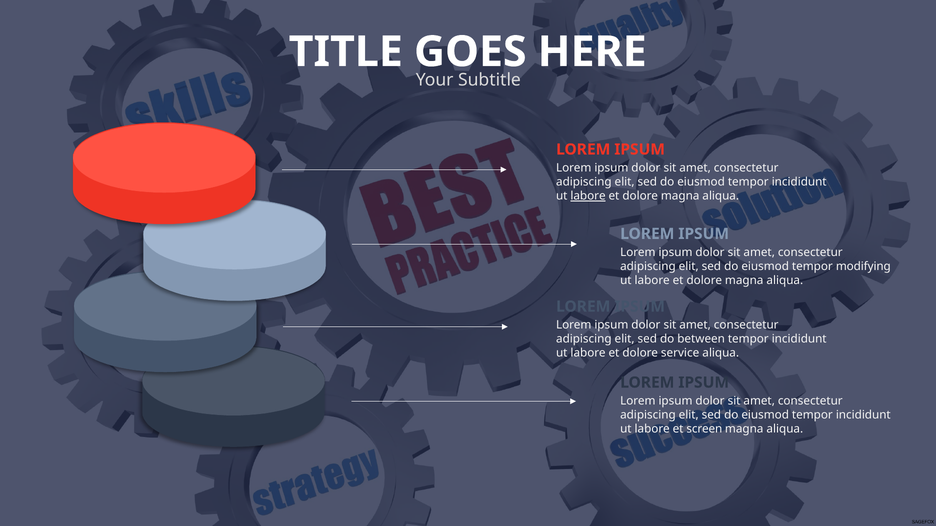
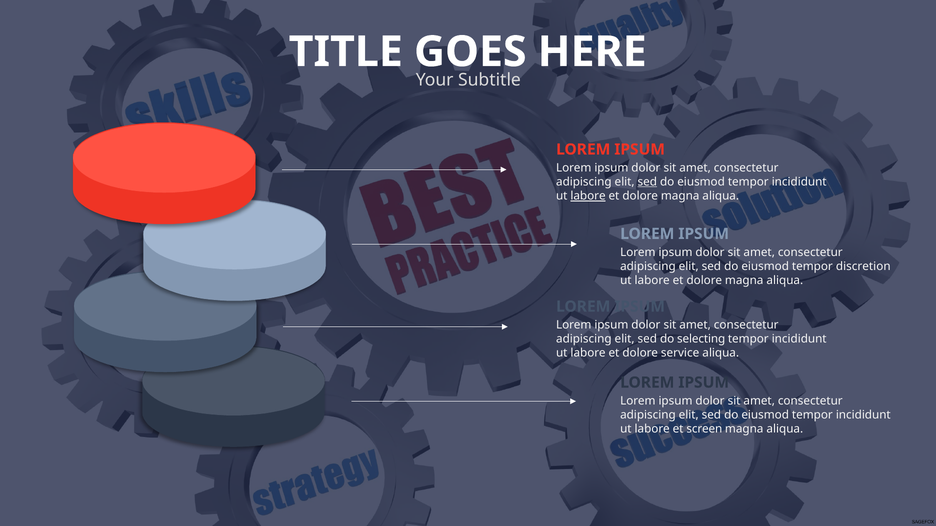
sed underline: none -> present (647, 182)
modifying: modifying -> discretion (863, 266)
between: between -> selecting (701, 339)
